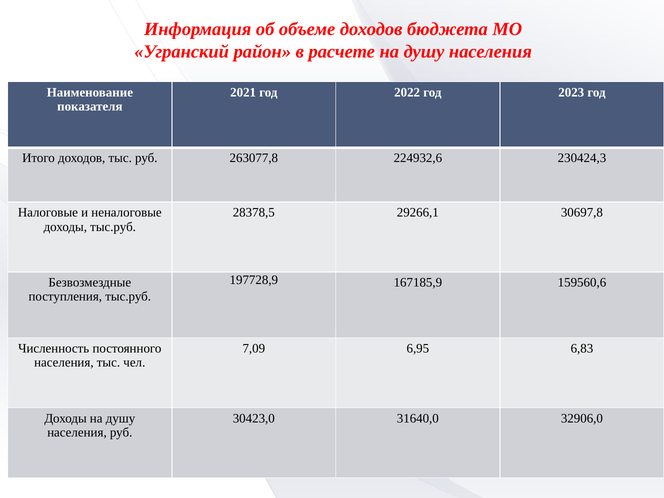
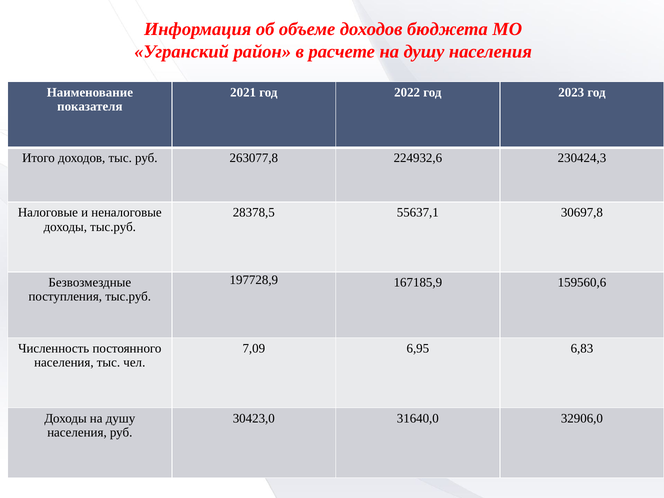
29266,1: 29266,1 -> 55637,1 (418, 212)
